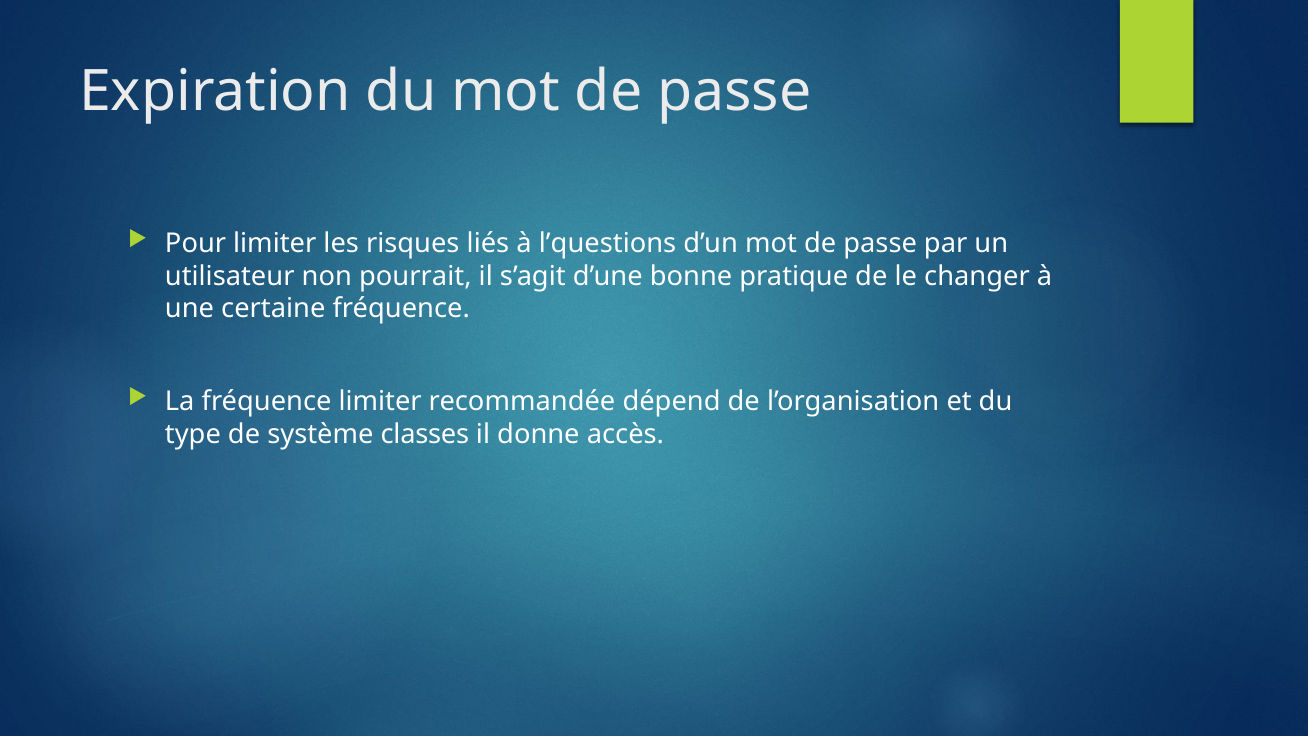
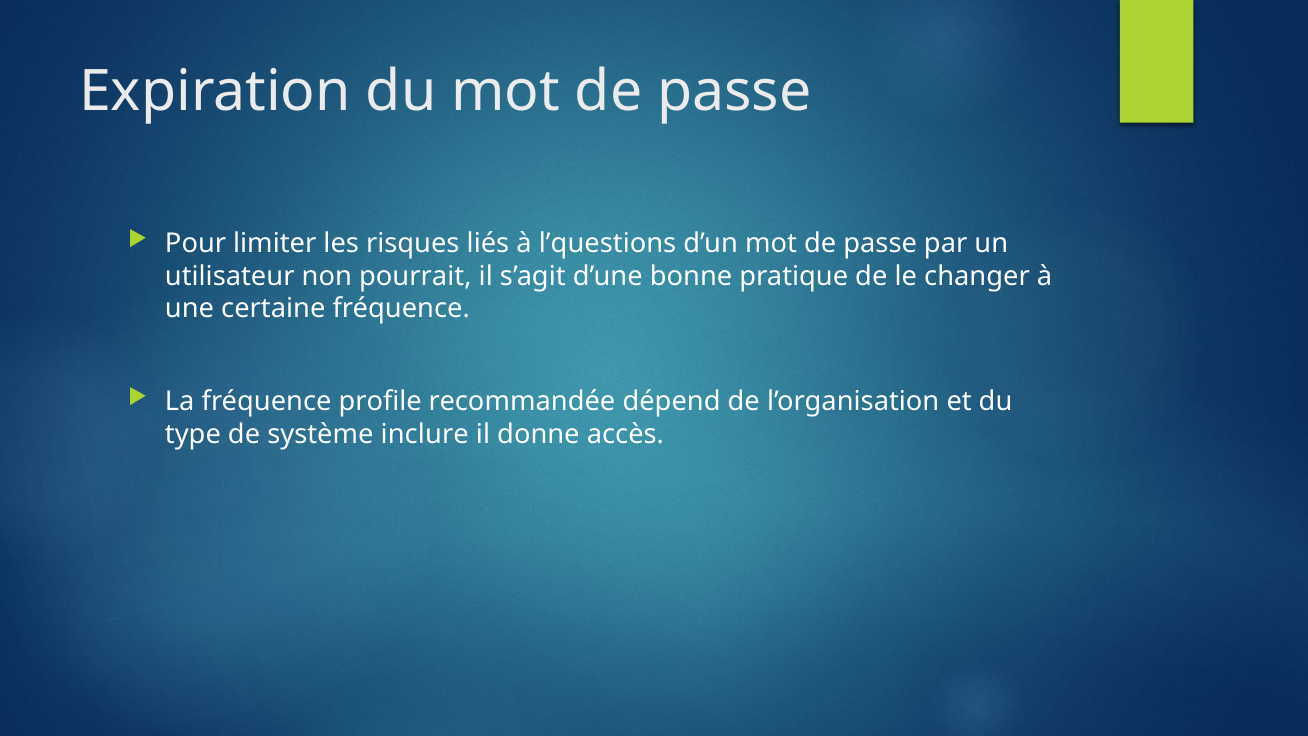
fréquence limiter: limiter -> profile (380, 402)
classes: classes -> inclure (425, 434)
